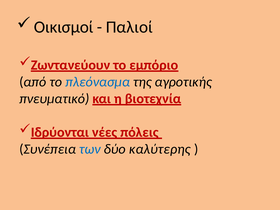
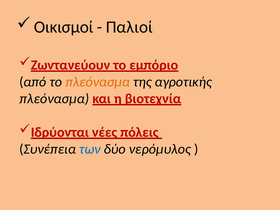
πλεόνασμα colour: blue -> orange (98, 82)
πνευματικό: πνευματικό -> πλεόνασμα (54, 99)
καλύτερης: καλύτερης -> νερόμυλος (160, 149)
